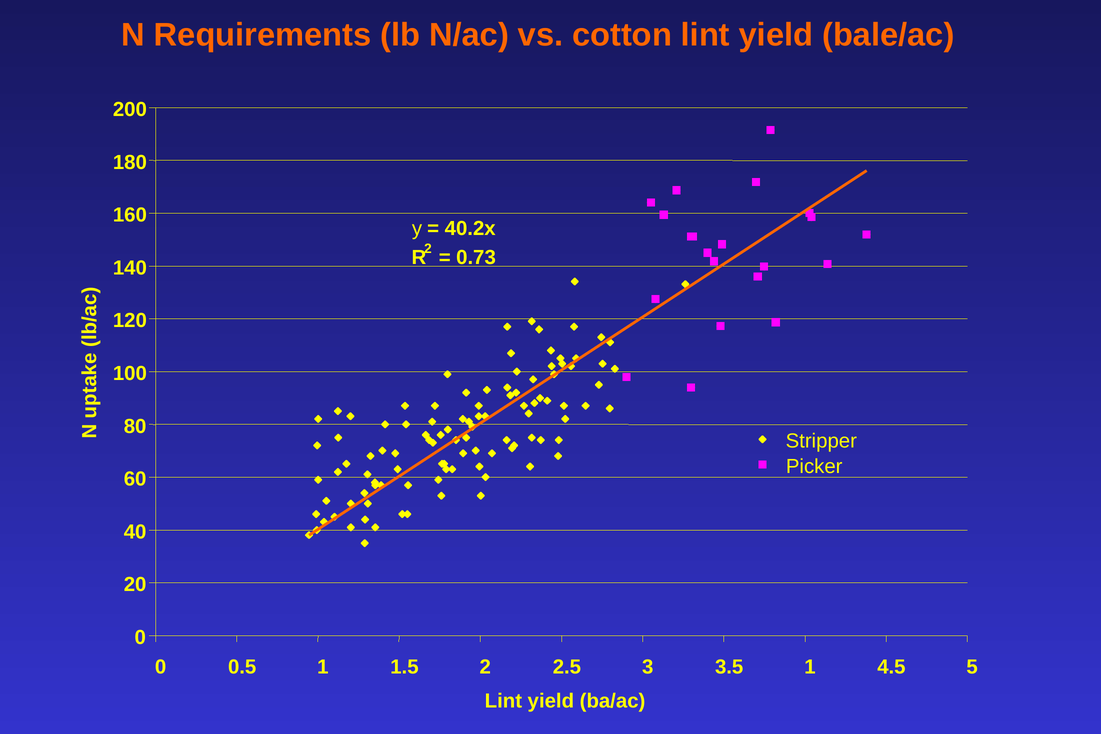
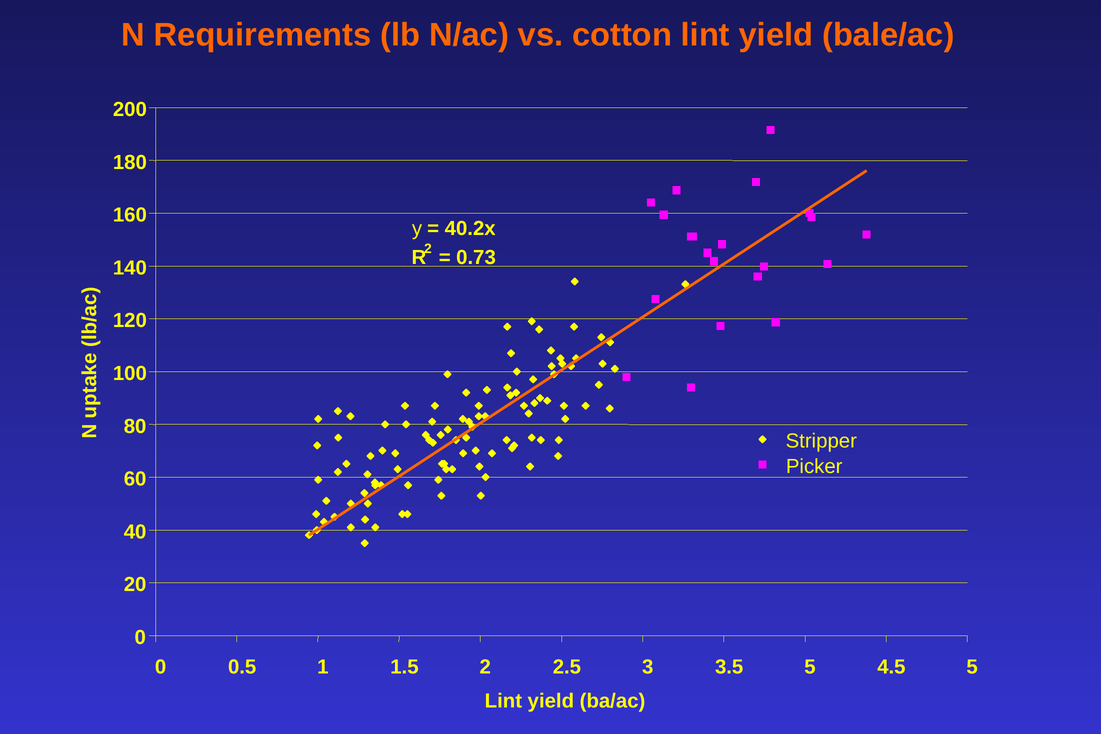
3.5 1: 1 -> 5 (810, 667)
